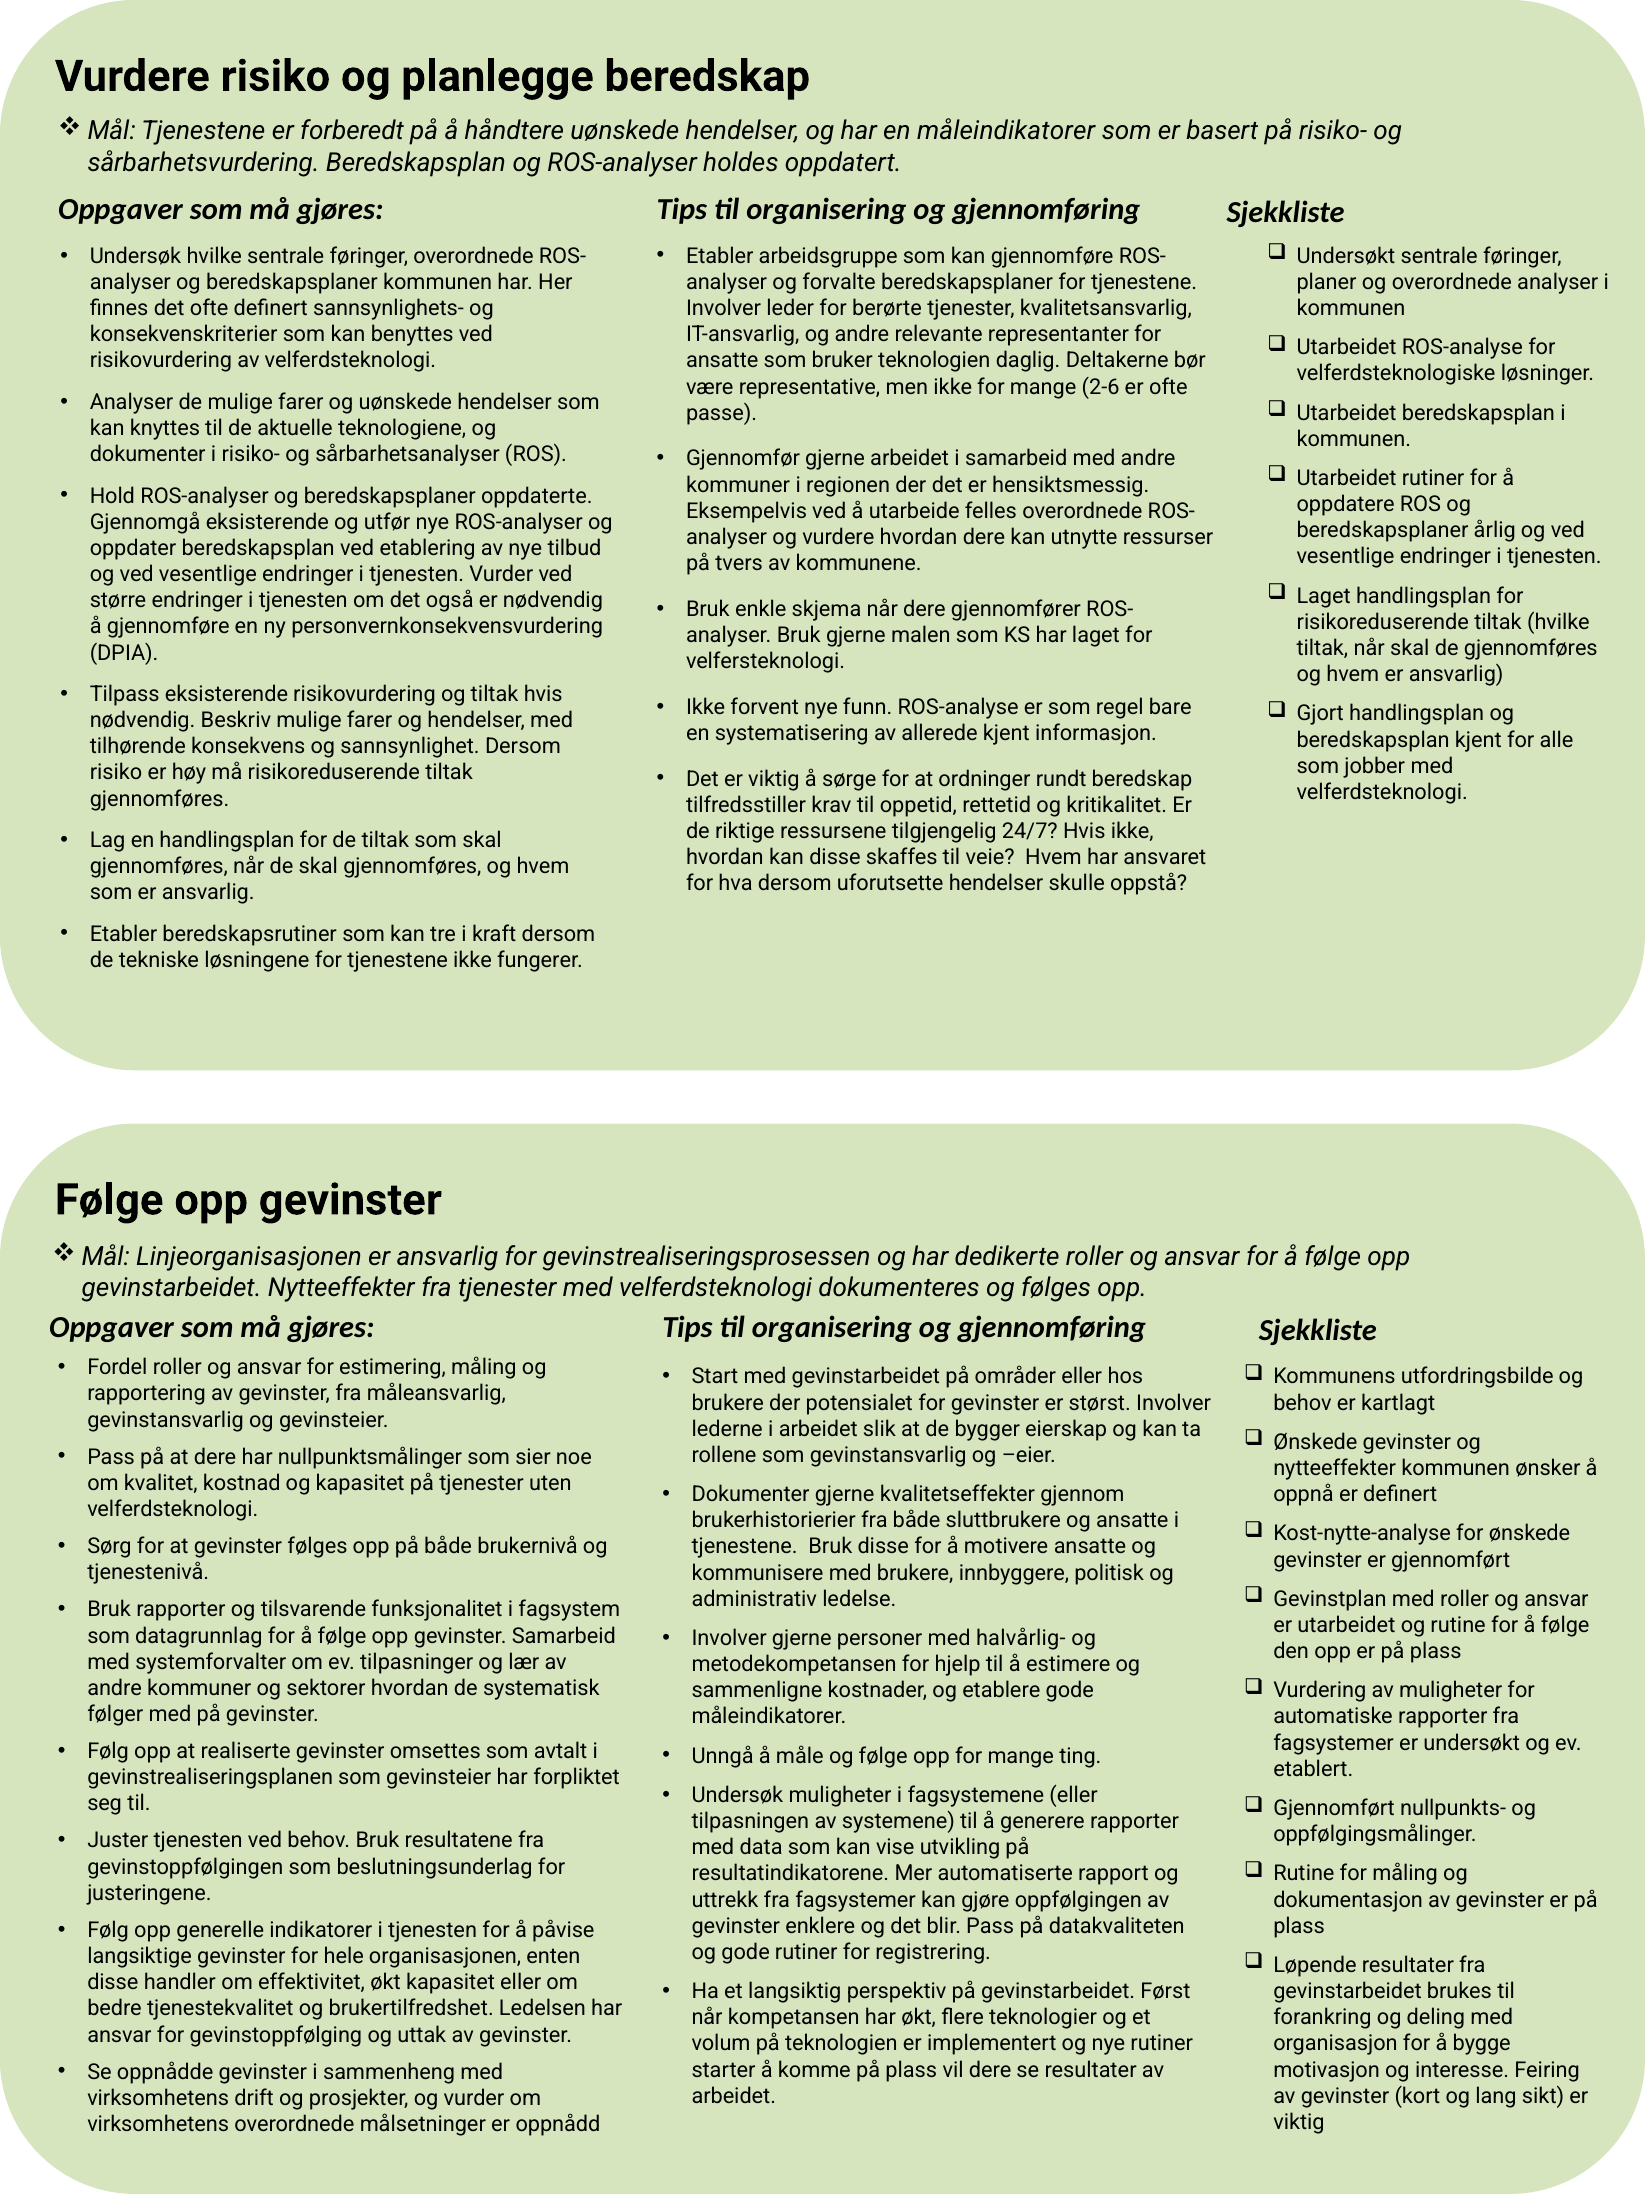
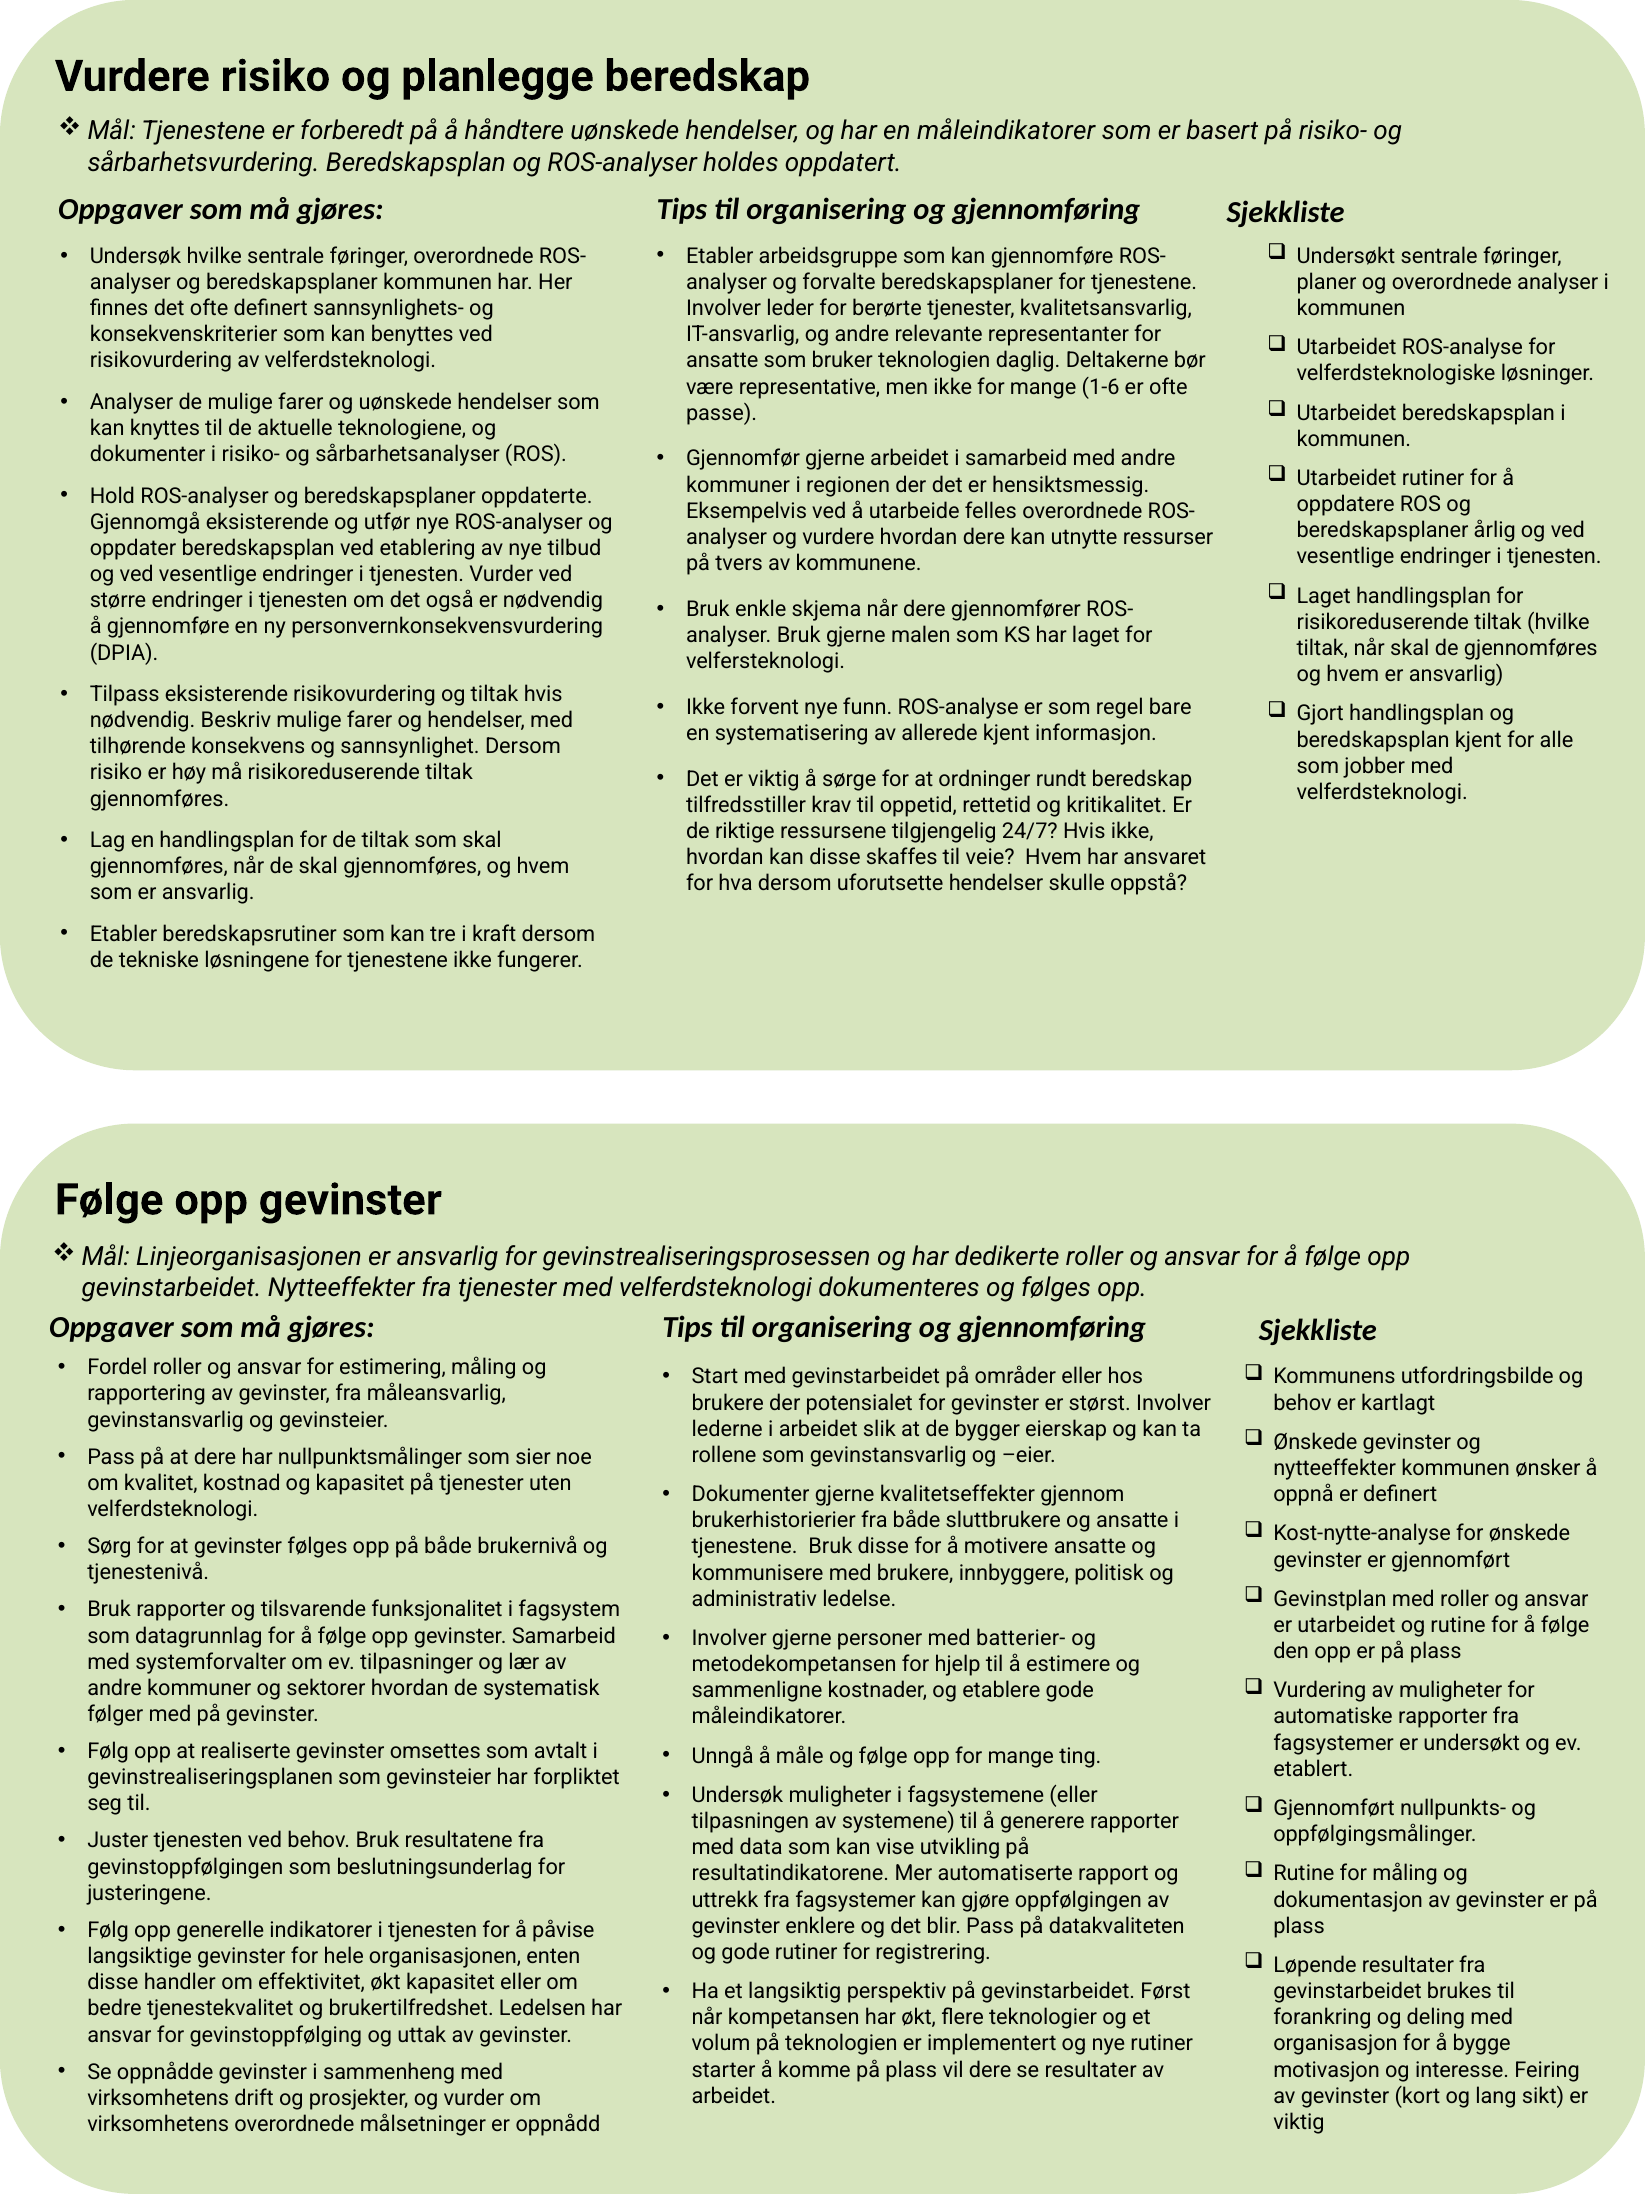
2-6: 2-6 -> 1-6 (1101, 387)
halvårlig-: halvårlig- -> batterier- (1021, 1638)
